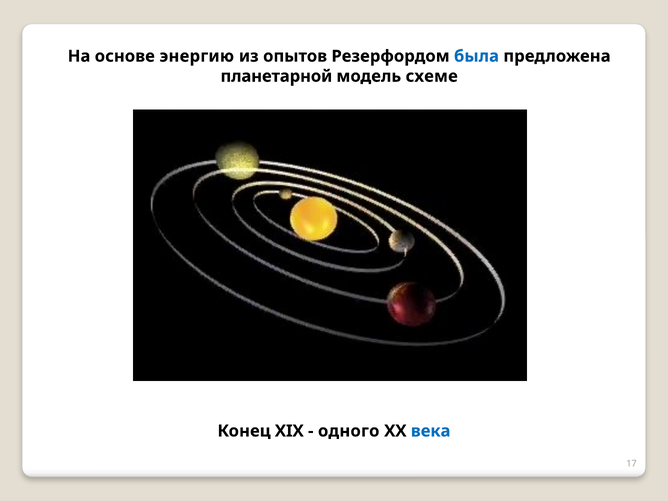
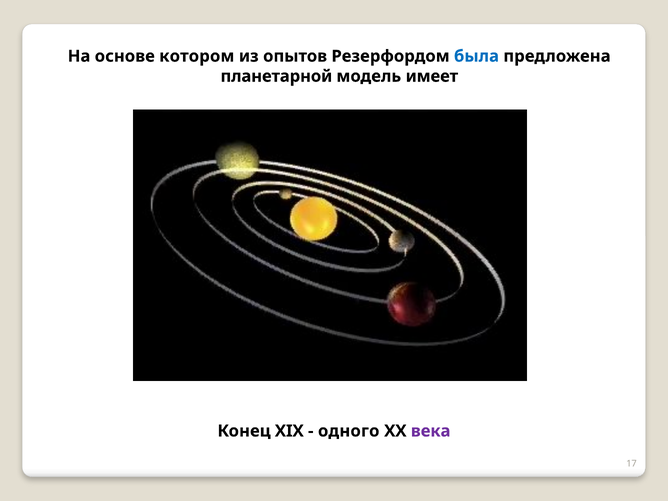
энергию: энергию -> котором (197, 56)
схеме: схеме -> имеет (432, 76)
века colour: blue -> purple (431, 431)
